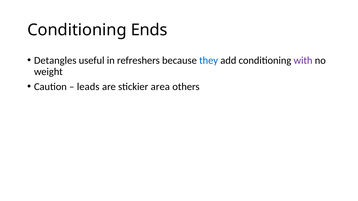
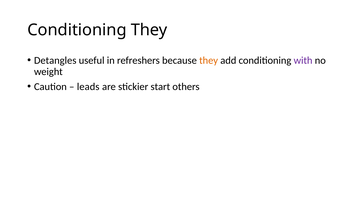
Conditioning Ends: Ends -> They (149, 30)
they colour: blue -> orange (209, 61)
area: area -> start (160, 87)
